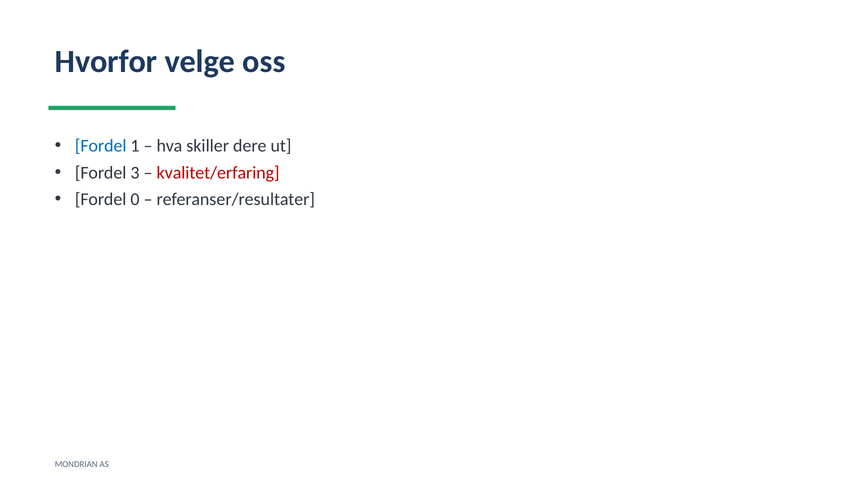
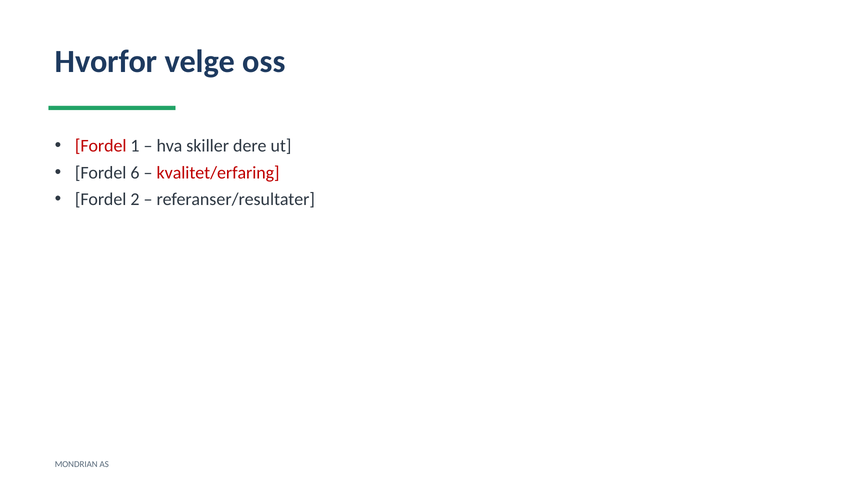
Fordel colour: blue -> red (101, 146)
3: 3 -> 6 (135, 173)
0: 0 -> 2 (135, 200)
